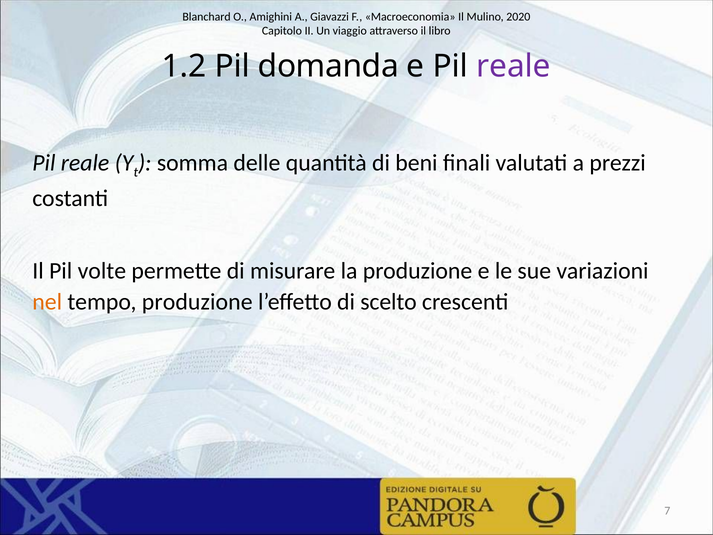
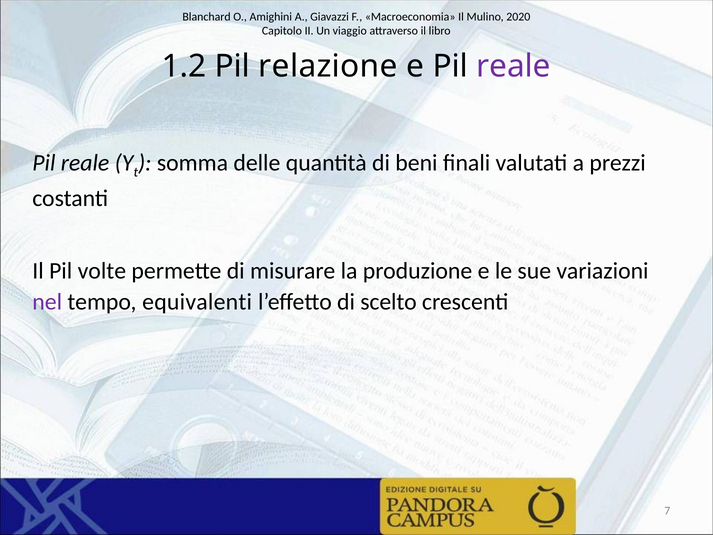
domanda: domanda -> relazione (328, 66)
nel colour: orange -> purple (47, 302)
tempo produzione: produzione -> equivalenti (197, 302)
